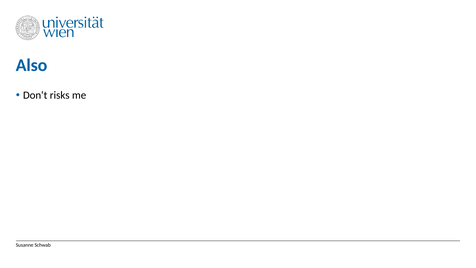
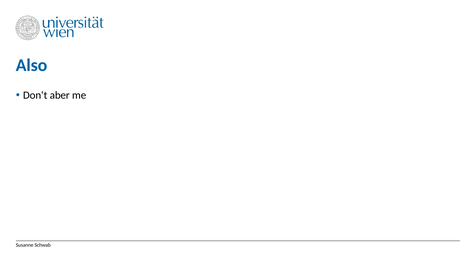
risks: risks -> aber (60, 95)
